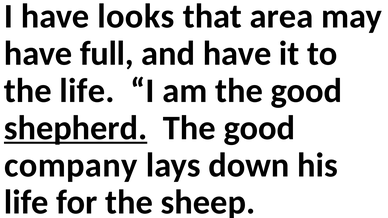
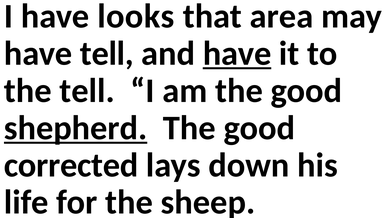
have full: full -> tell (107, 54)
have underline: none -> present (237, 54)
the life: life -> tell (87, 91)
company: company -> corrected (71, 165)
